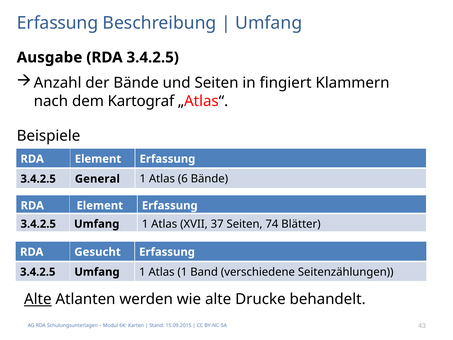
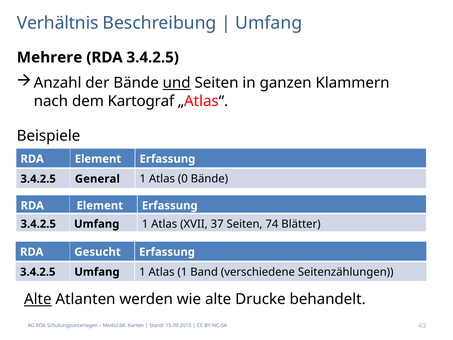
Erfassung: Erfassung -> Verhältnis (58, 23)
Ausgabe: Ausgabe -> Mehrere (50, 57)
und underline: none -> present (177, 83)
fingiert: fingiert -> ganzen (286, 83)
6: 6 -> 0 (183, 179)
